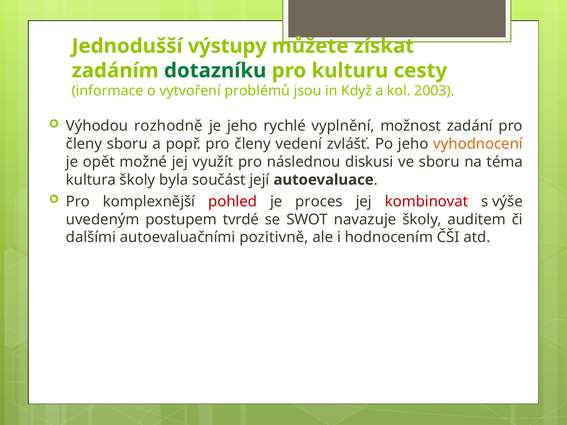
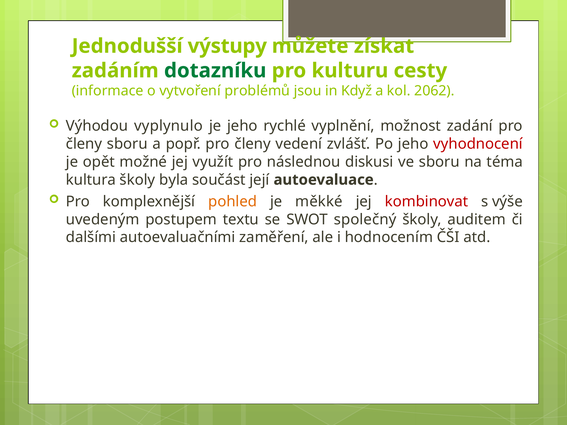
2003: 2003 -> 2062 (434, 91)
rozhodně: rozhodně -> vyplynulo (168, 126)
vyhodnocení colour: orange -> red (478, 144)
pohled colour: red -> orange (233, 202)
proces: proces -> měkké (319, 202)
tvrdé: tvrdé -> textu (241, 220)
navazuje: navazuje -> společný (365, 220)
pozitivně: pozitivně -> zaměření (274, 238)
